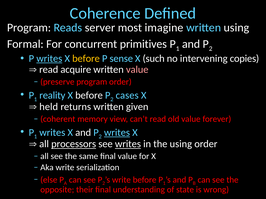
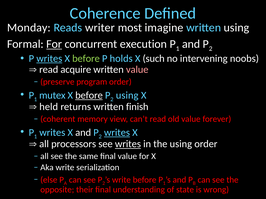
Program: Program -> Monday (29, 28)
server: server -> writer (100, 28)
For underline: none -> present (54, 44)
primitives: primitives -> execution (143, 44)
before colour: yellow -> light green (86, 59)
sense: sense -> holds (121, 59)
copies: copies -> noobs (244, 59)
reality: reality -> mutex (52, 96)
before underline: none -> present (89, 96)
cases: cases -> using (127, 96)
given: given -> finish (137, 107)
processors underline: present -> none (74, 144)
